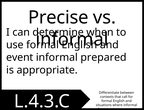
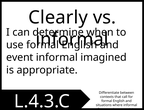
Precise: Precise -> Clearly (58, 17)
prepared: prepared -> imagined (104, 57)
